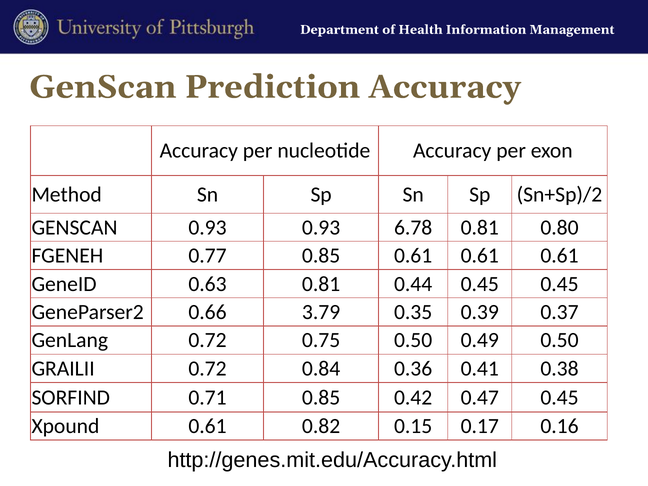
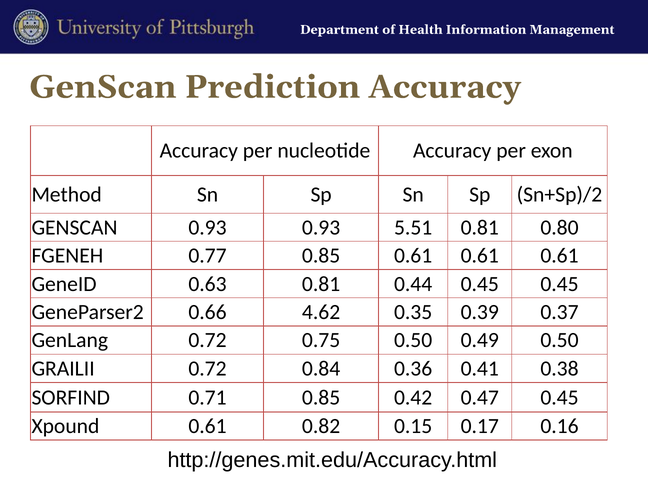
6.78: 6.78 -> 5.51 (413, 227)
3.79: 3.79 -> 4.62 (321, 312)
